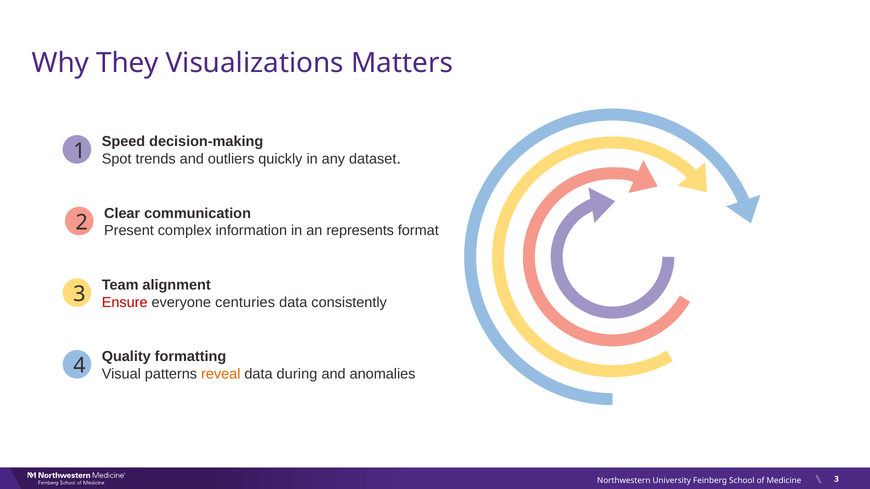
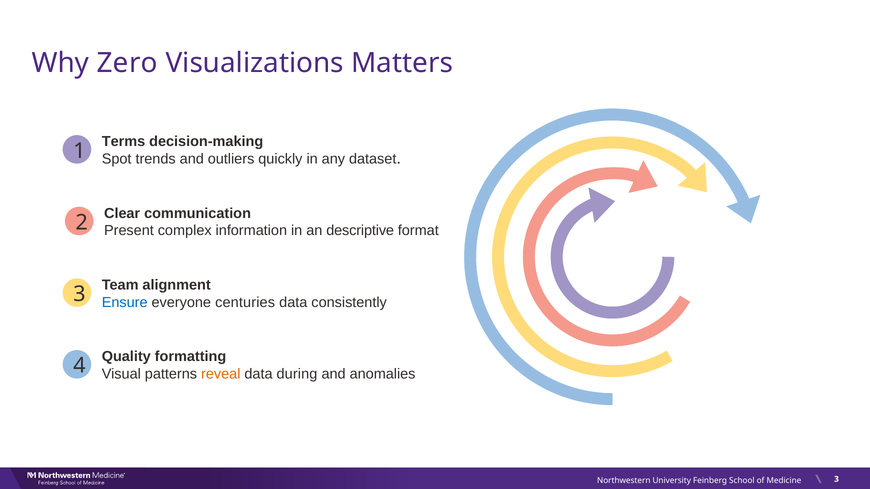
They: They -> Zero (127, 63)
Speed: Speed -> Terms (124, 142)
represents: represents -> descriptive (360, 231)
Ensure colour: red -> blue (125, 303)
